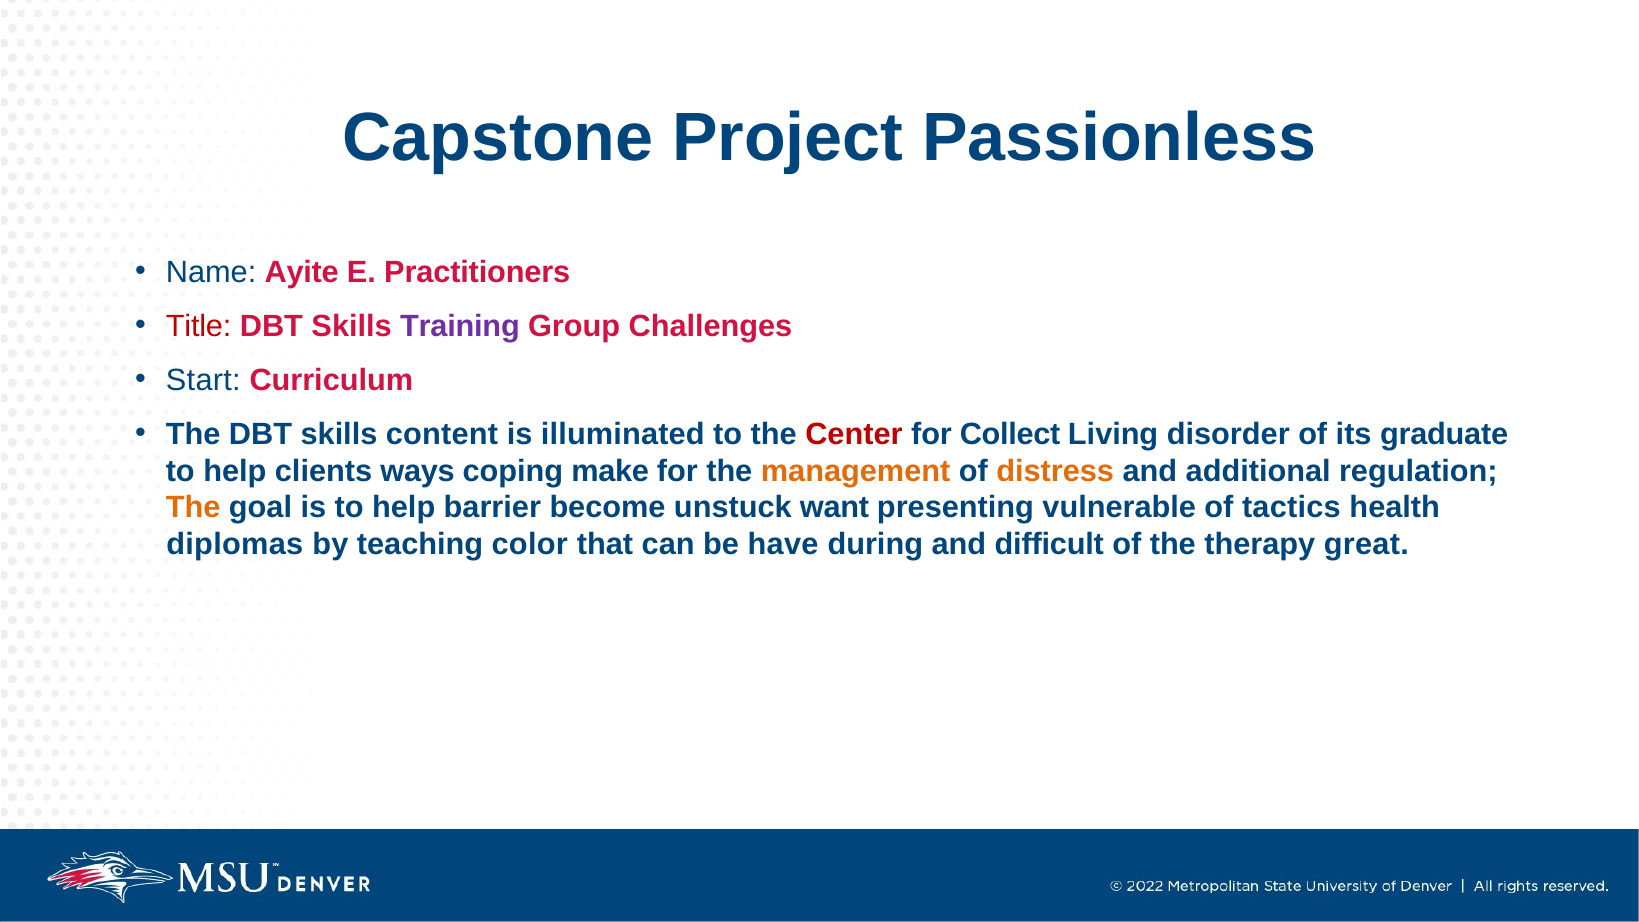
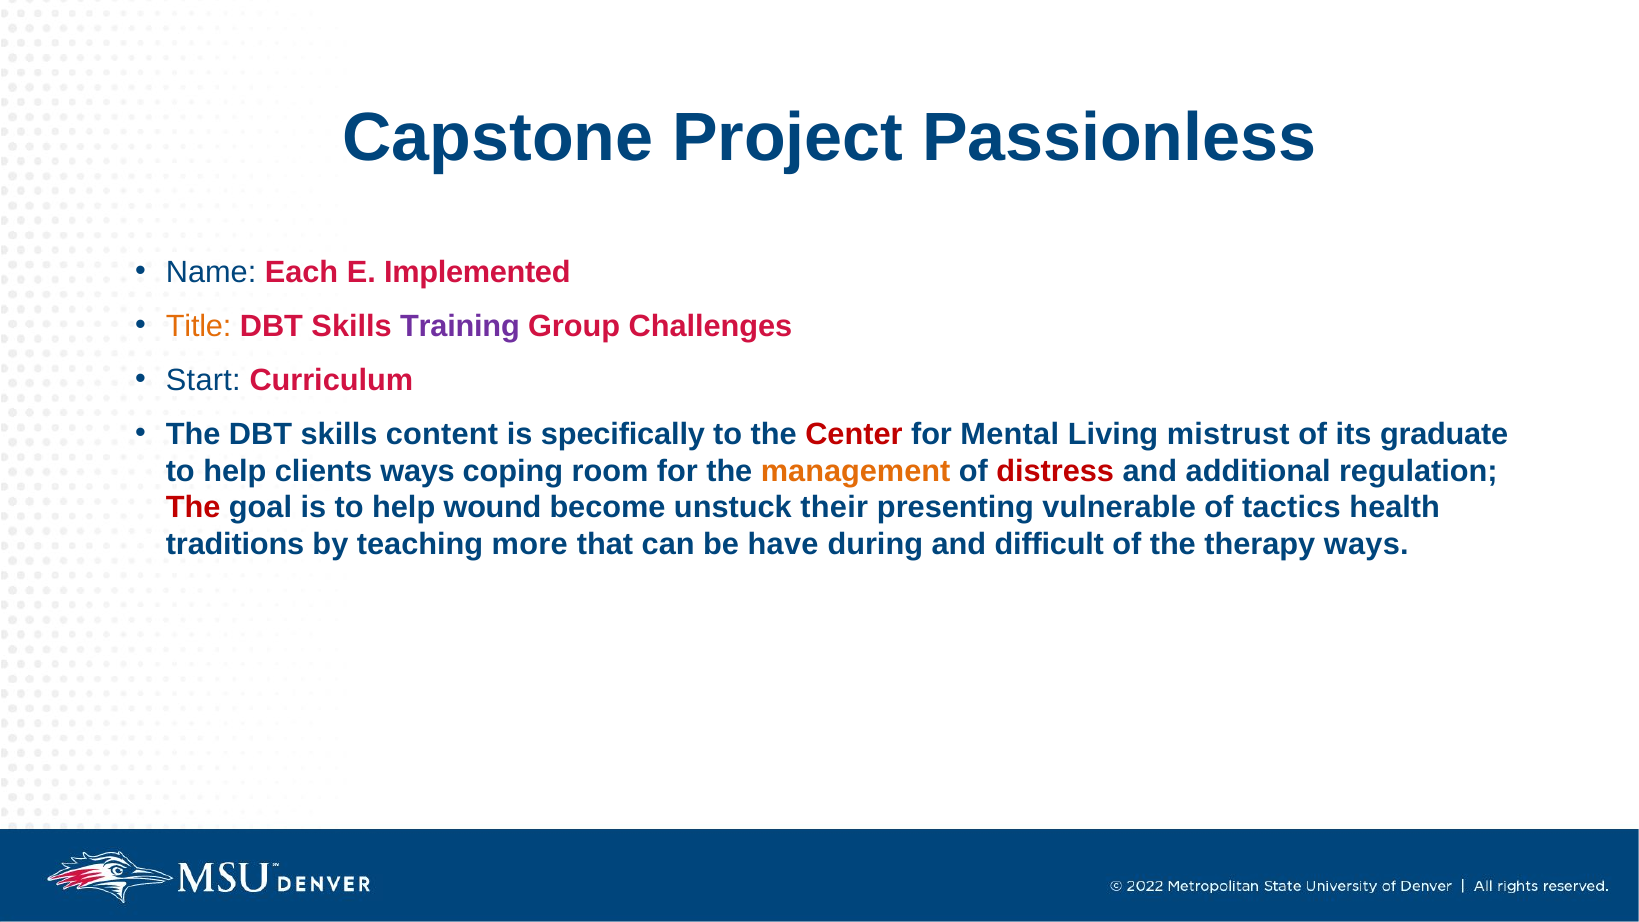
Ayite: Ayite -> Each (302, 272)
Practitioners: Practitioners -> Implemented (477, 272)
Title colour: red -> orange (199, 326)
illuminated: illuminated -> specifically (623, 434)
Collect: Collect -> Mental (1010, 434)
disorder: disorder -> mistrust (1228, 434)
make: make -> room (610, 471)
distress colour: orange -> red (1055, 471)
The colour: orange -> red (193, 508)
barrier: barrier -> wound (493, 508)
want: want -> their (834, 508)
diplomas: diplomas -> traditions (235, 545)
color: color -> more (530, 545)
therapy great: great -> ways (1366, 545)
